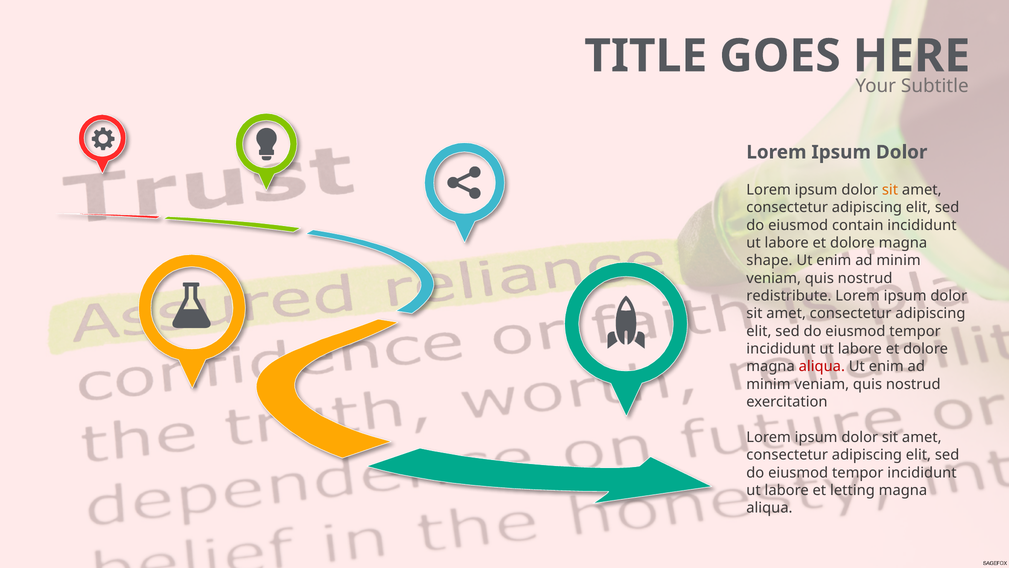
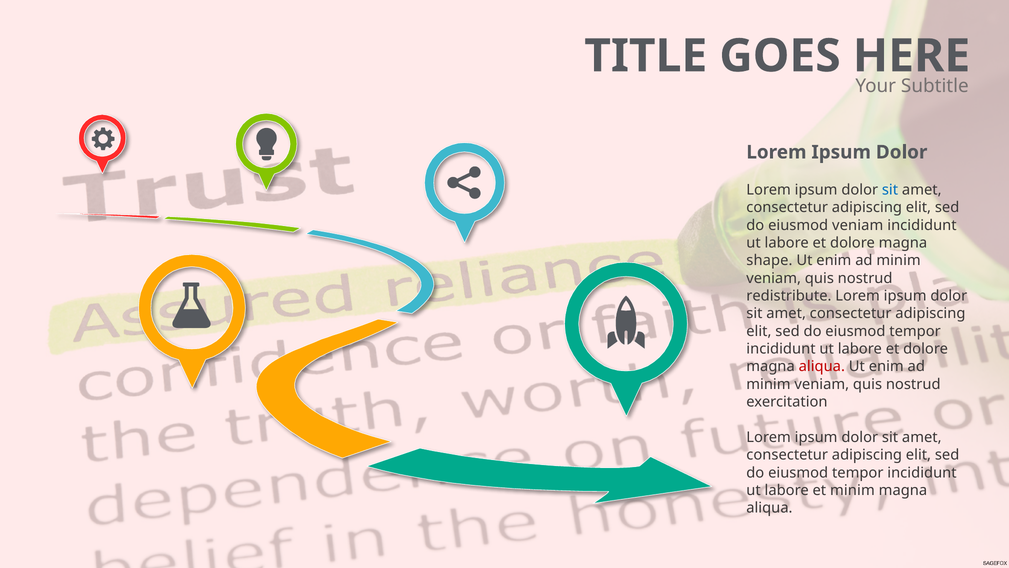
sit colour: orange -> blue (890, 190)
eiusmod contain: contain -> veniam (858, 225)
et letting: letting -> minim (852, 490)
